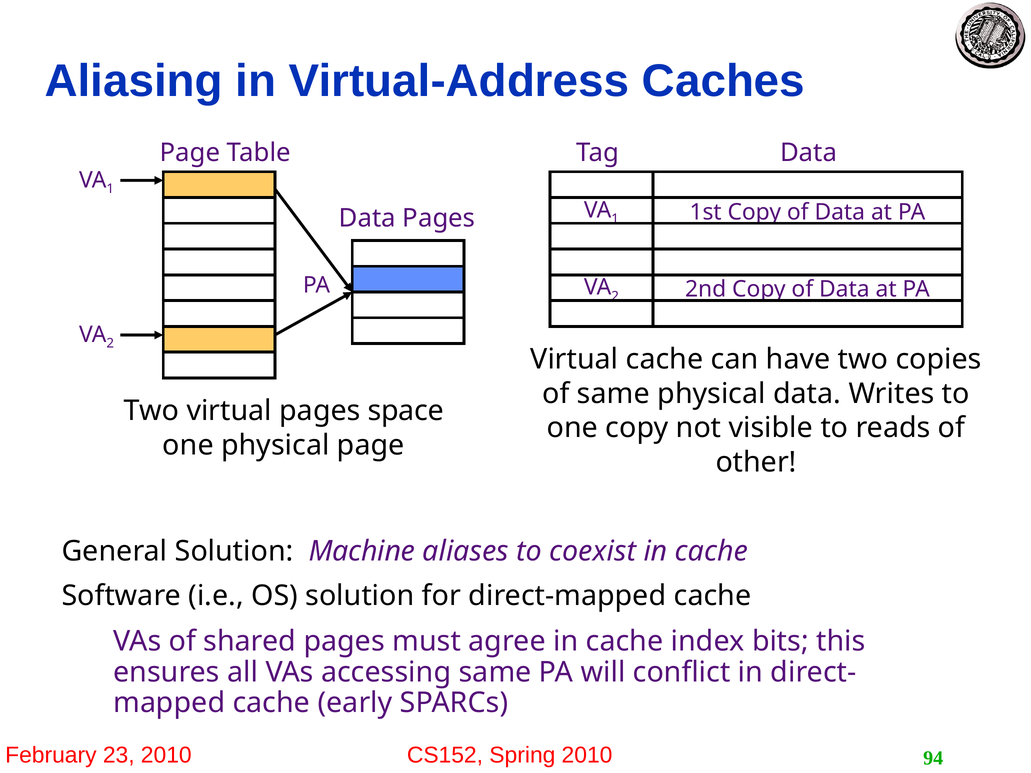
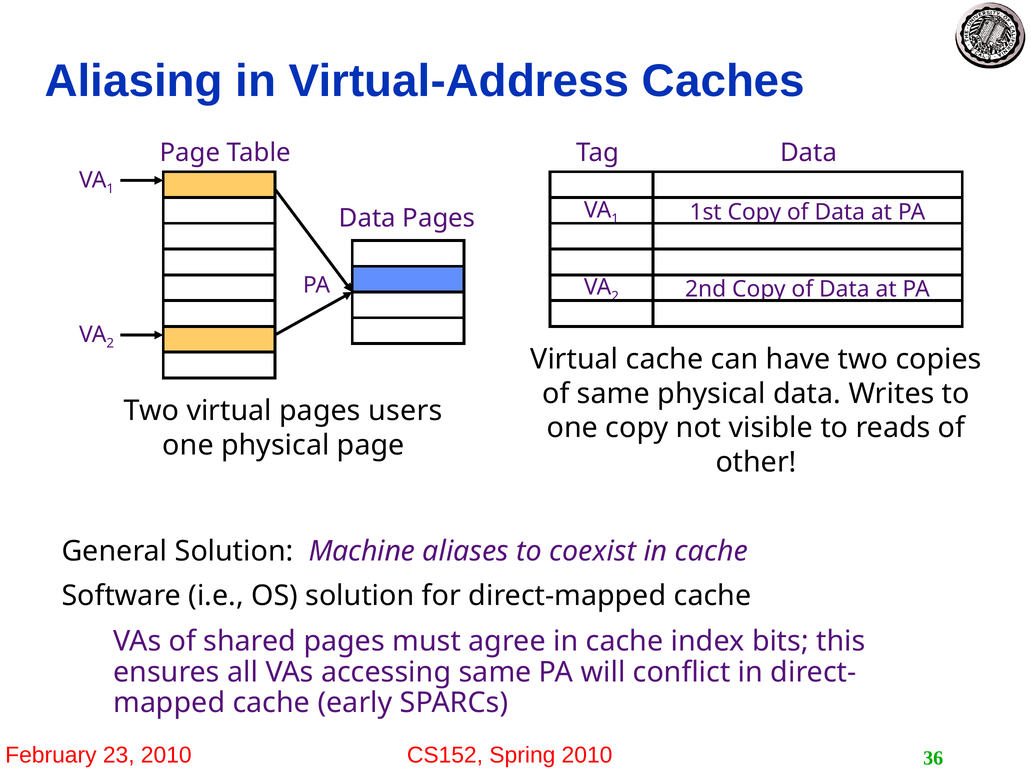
space: space -> users (405, 411)
94: 94 -> 36 (933, 758)
